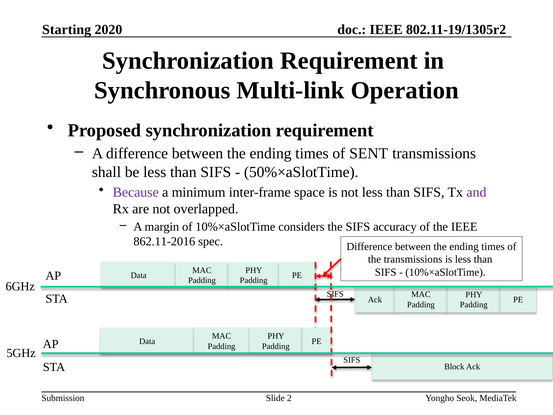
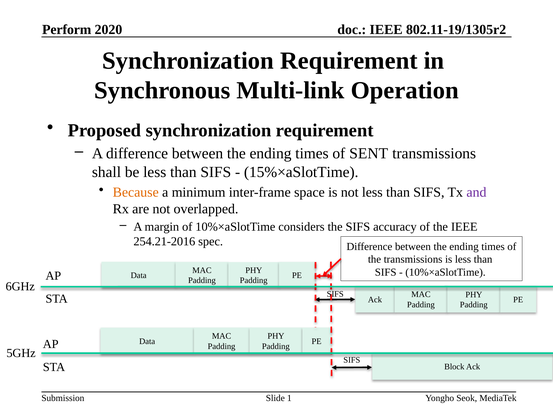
Starting: Starting -> Perform (67, 30)
50%×aSlotTime: 50%×aSlotTime -> 15%×aSlotTime (301, 172)
Because colour: purple -> orange (136, 192)
862.11-2016: 862.11-2016 -> 254.21-2016 (164, 241)
2: 2 -> 1 (289, 398)
